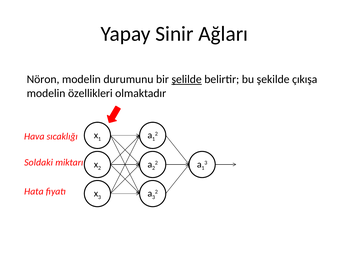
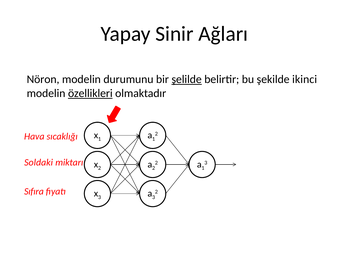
çıkışa: çıkışa -> ikinci (305, 79)
özellikleri underline: none -> present (90, 93)
Hata: Hata -> Sıfıra (34, 191)
